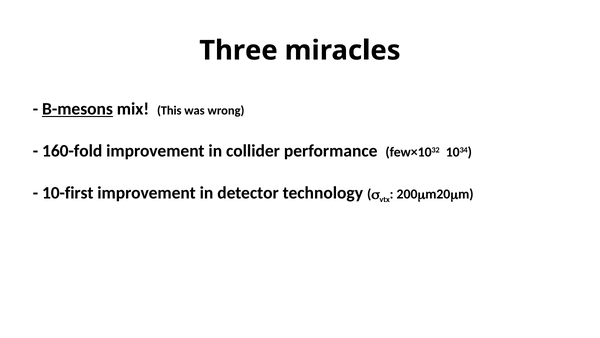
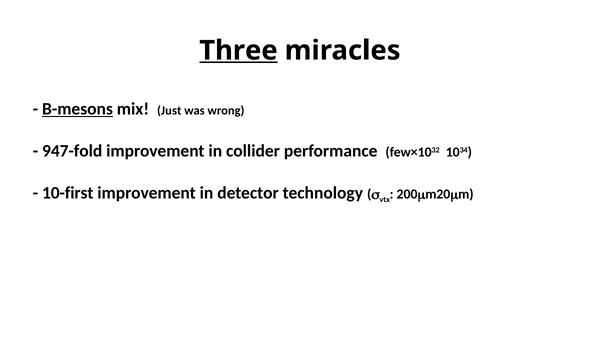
Three underline: none -> present (238, 50)
This: This -> Just (169, 110)
160-fold: 160-fold -> 947-fold (72, 151)
